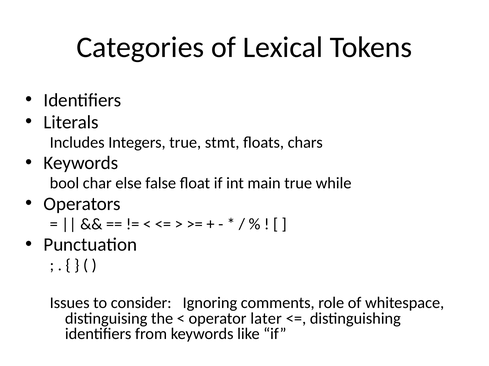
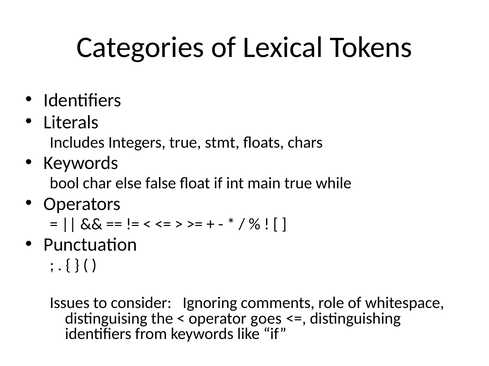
later: later -> goes (266, 319)
